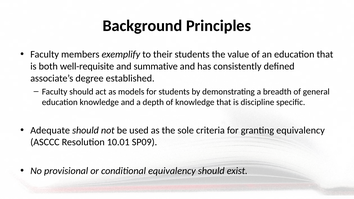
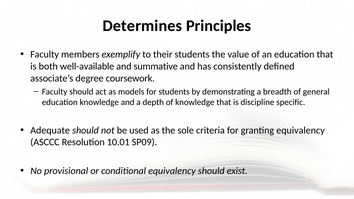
Background: Background -> Determines (142, 26)
well-requisite: well-requisite -> well-available (87, 66)
established: established -> coursework (130, 78)
